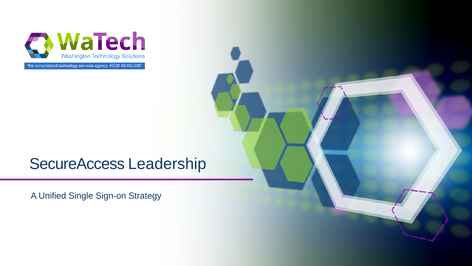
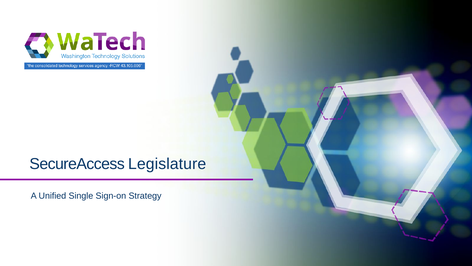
Leadership: Leadership -> Legislature (167, 164)
